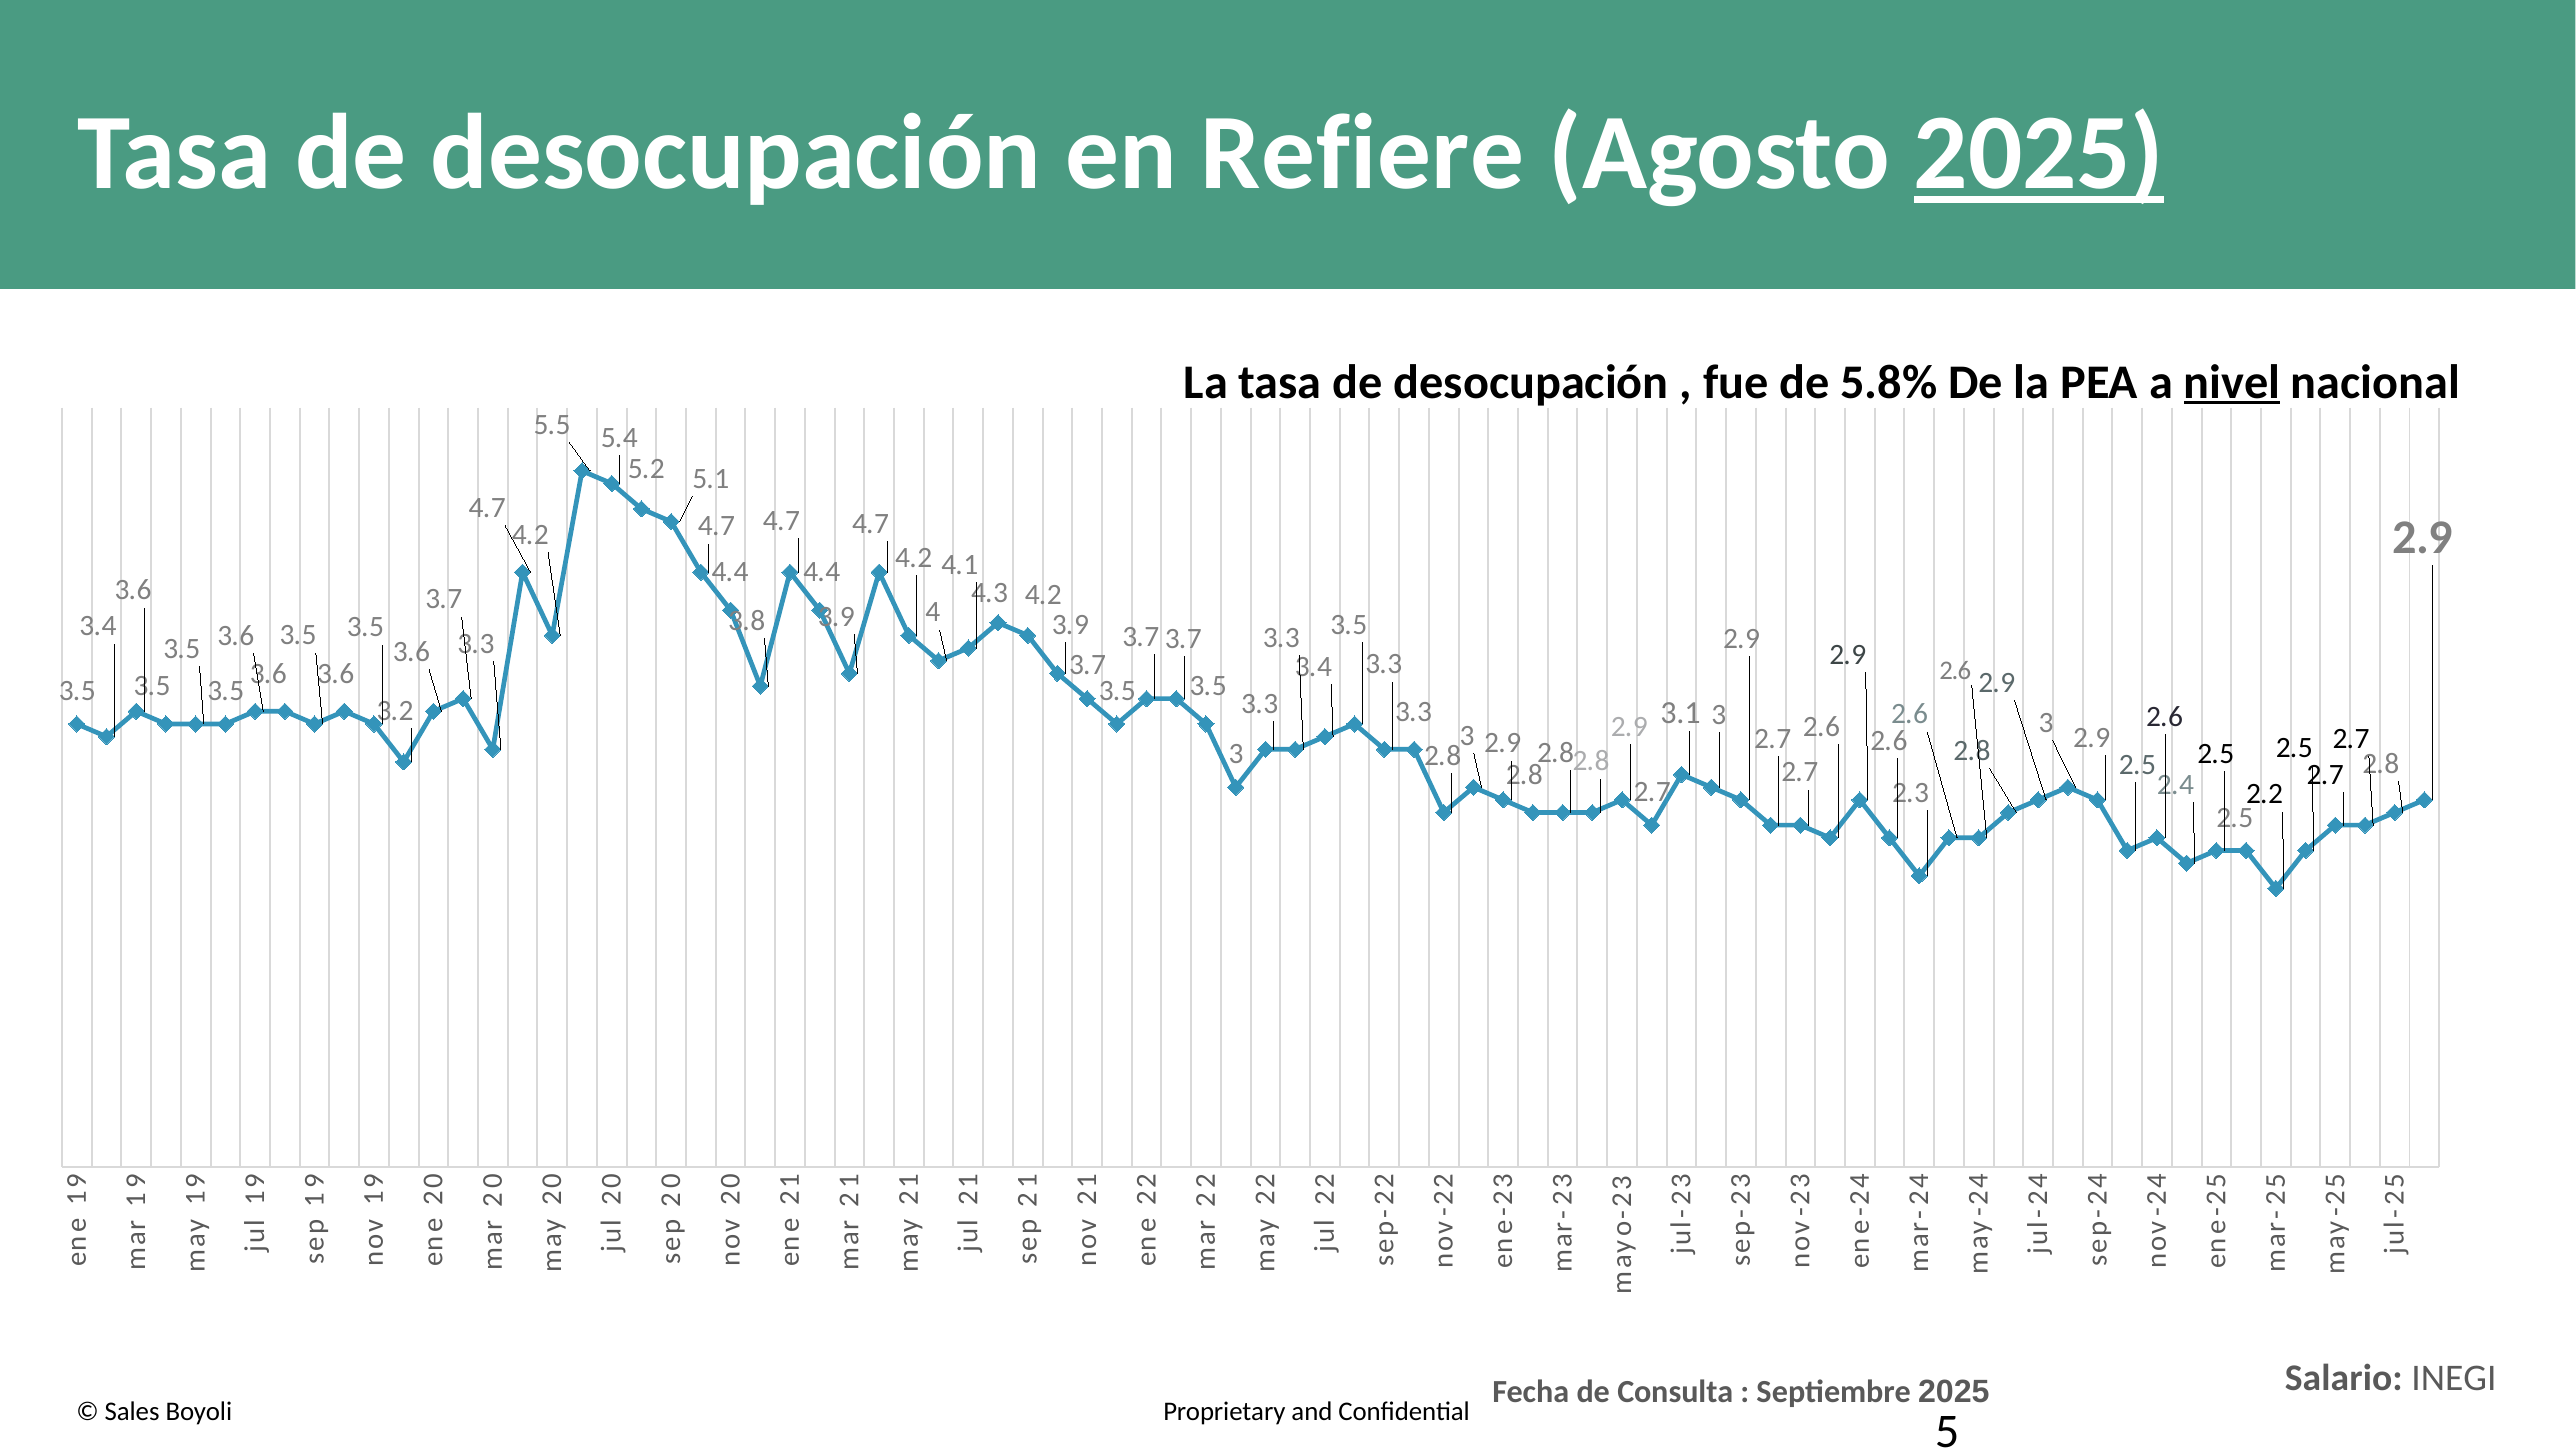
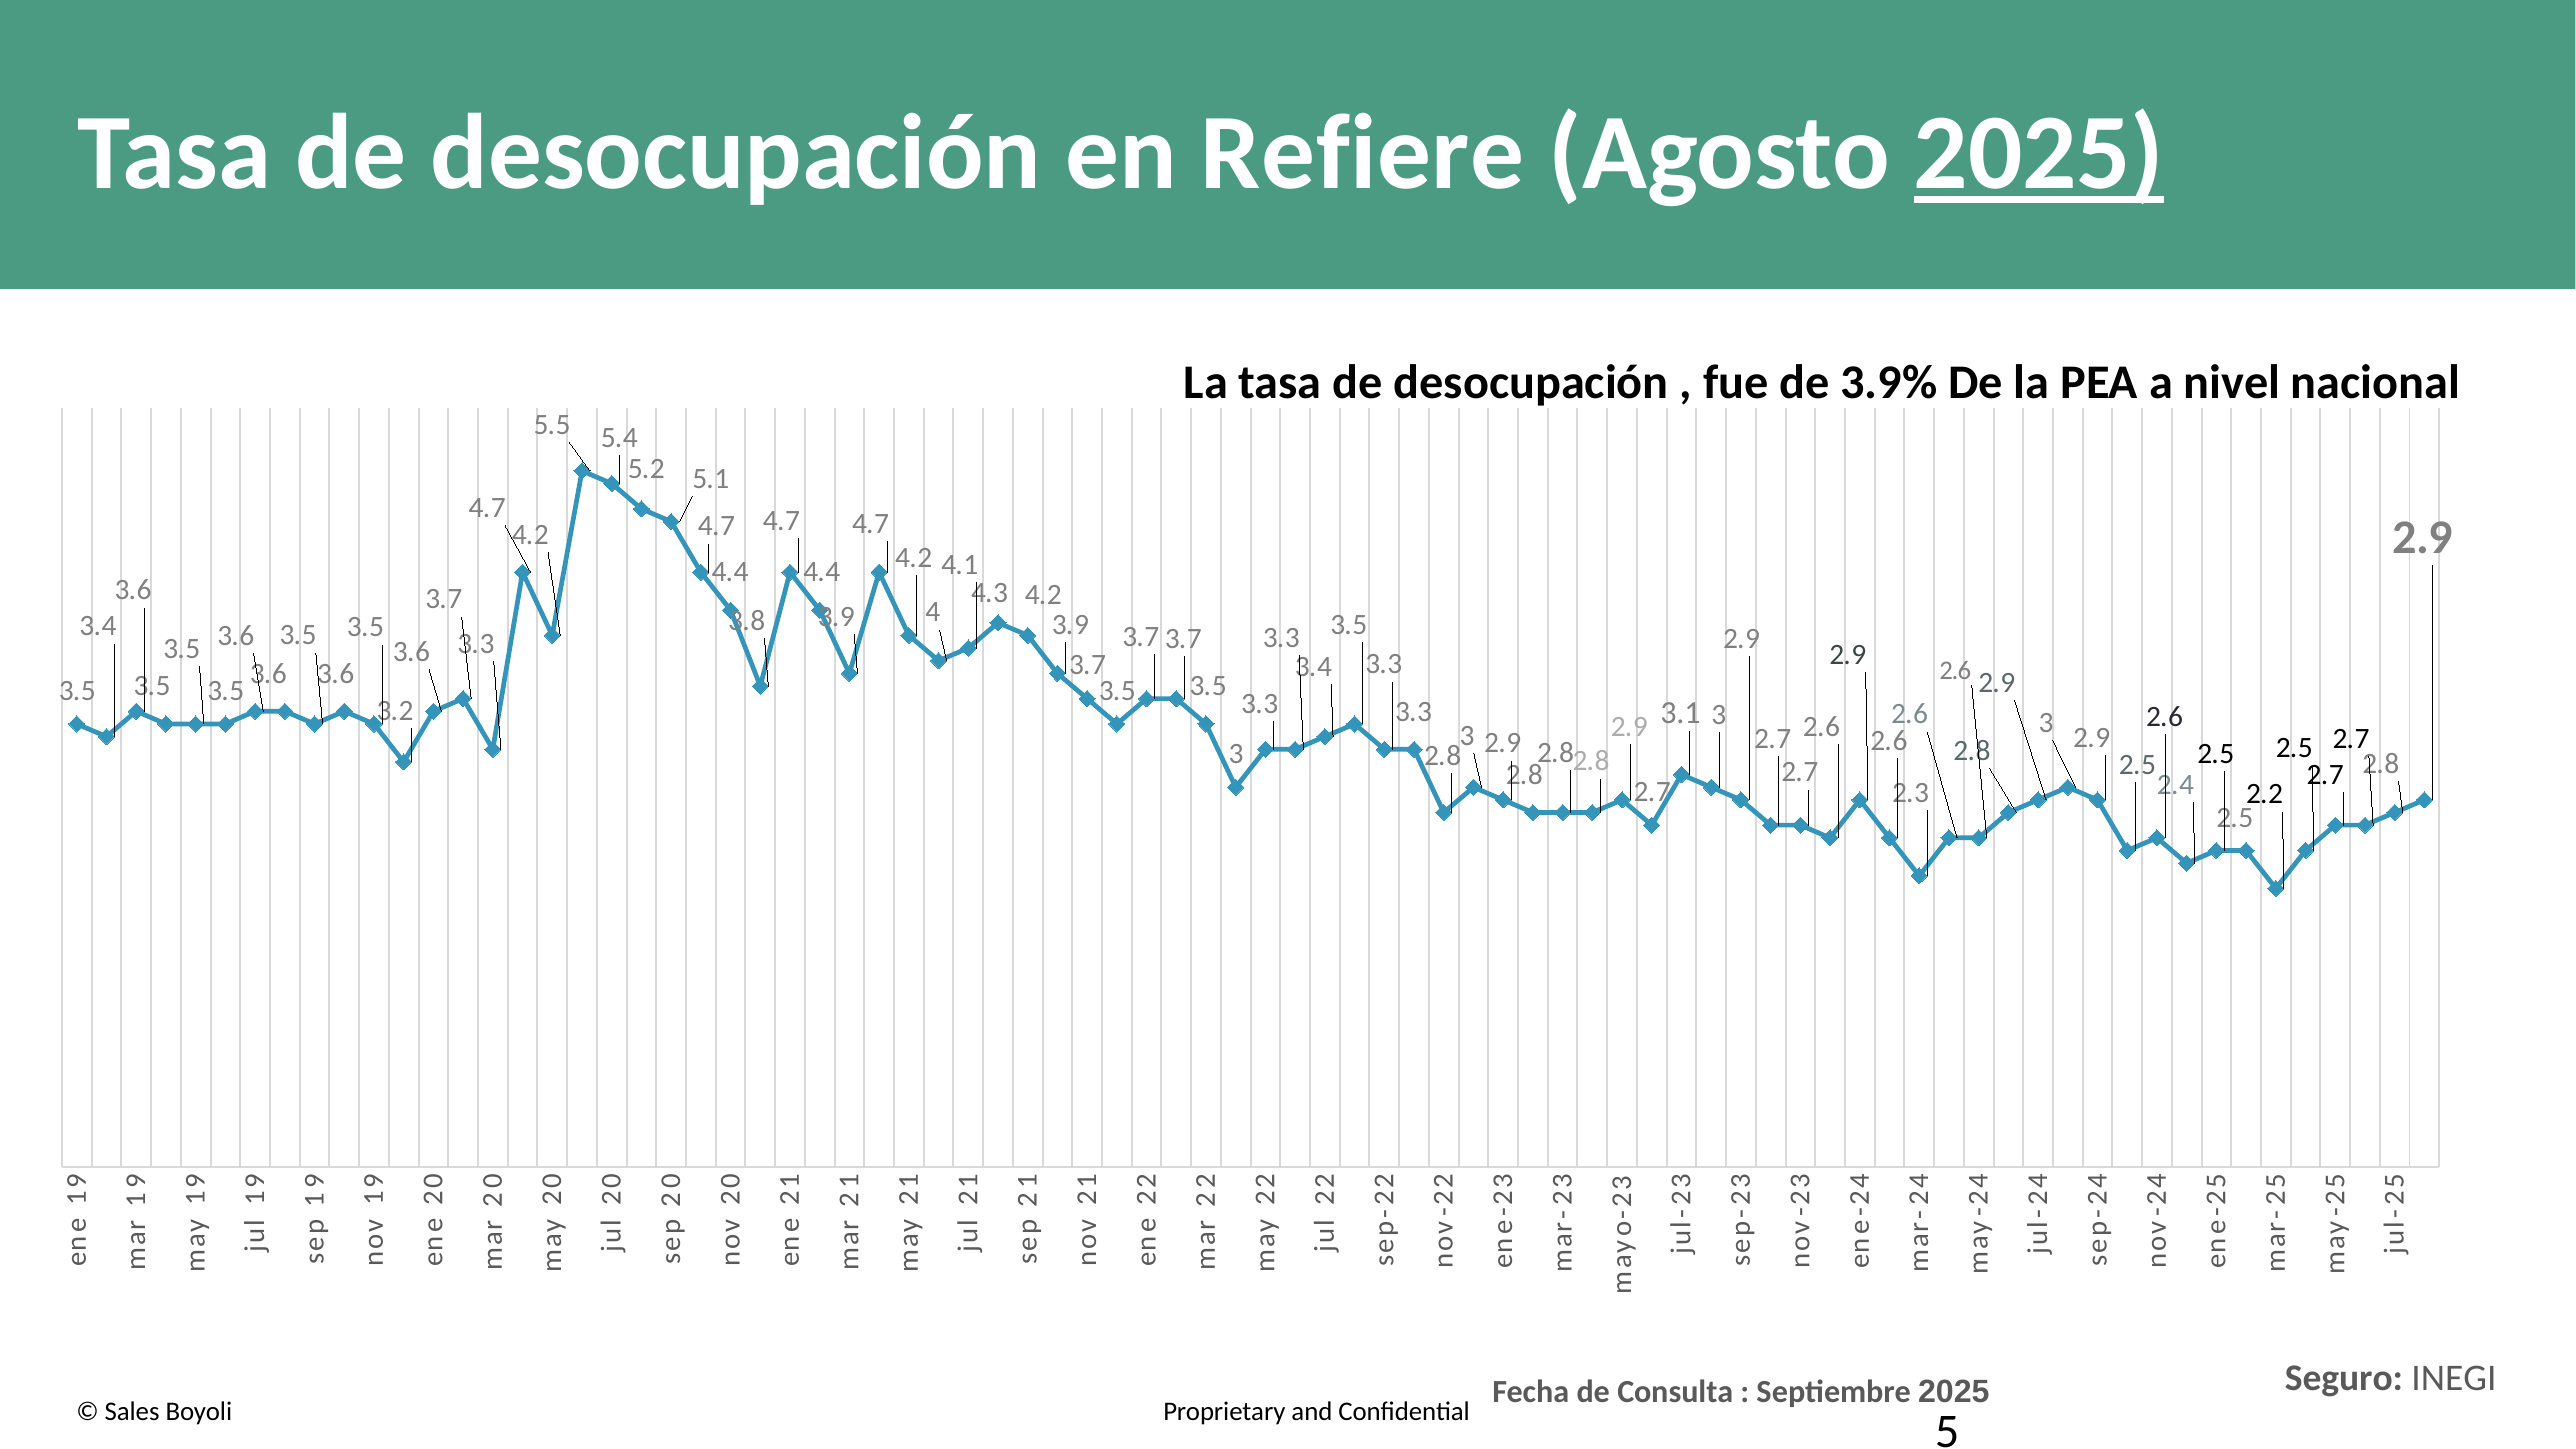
5.8%: 5.8% -> 3.9% (1889, 382)
nivel underline: present -> none (2232, 382)
Salario: Salario -> Seguro (2344, 1378)
